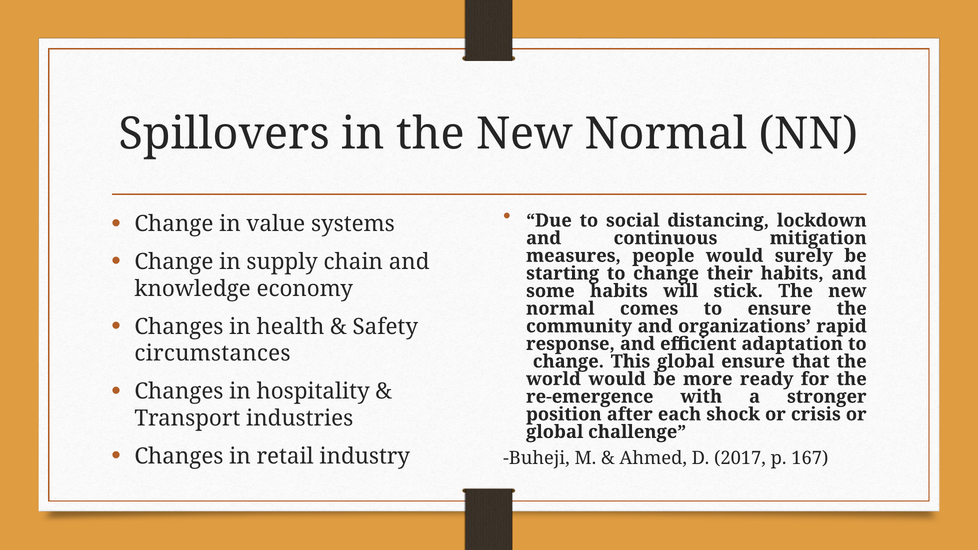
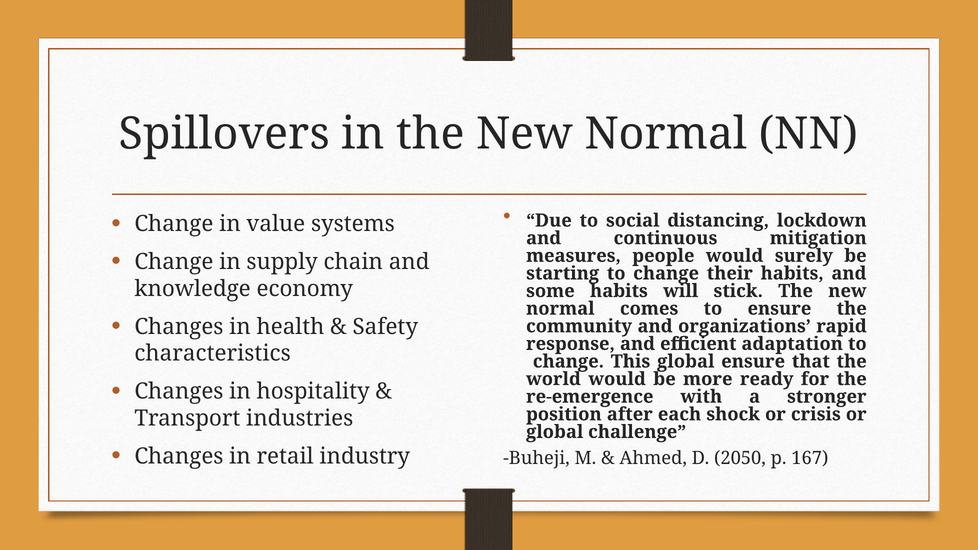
circumstances: circumstances -> characteristics (213, 354)
2017: 2017 -> 2050 (740, 458)
